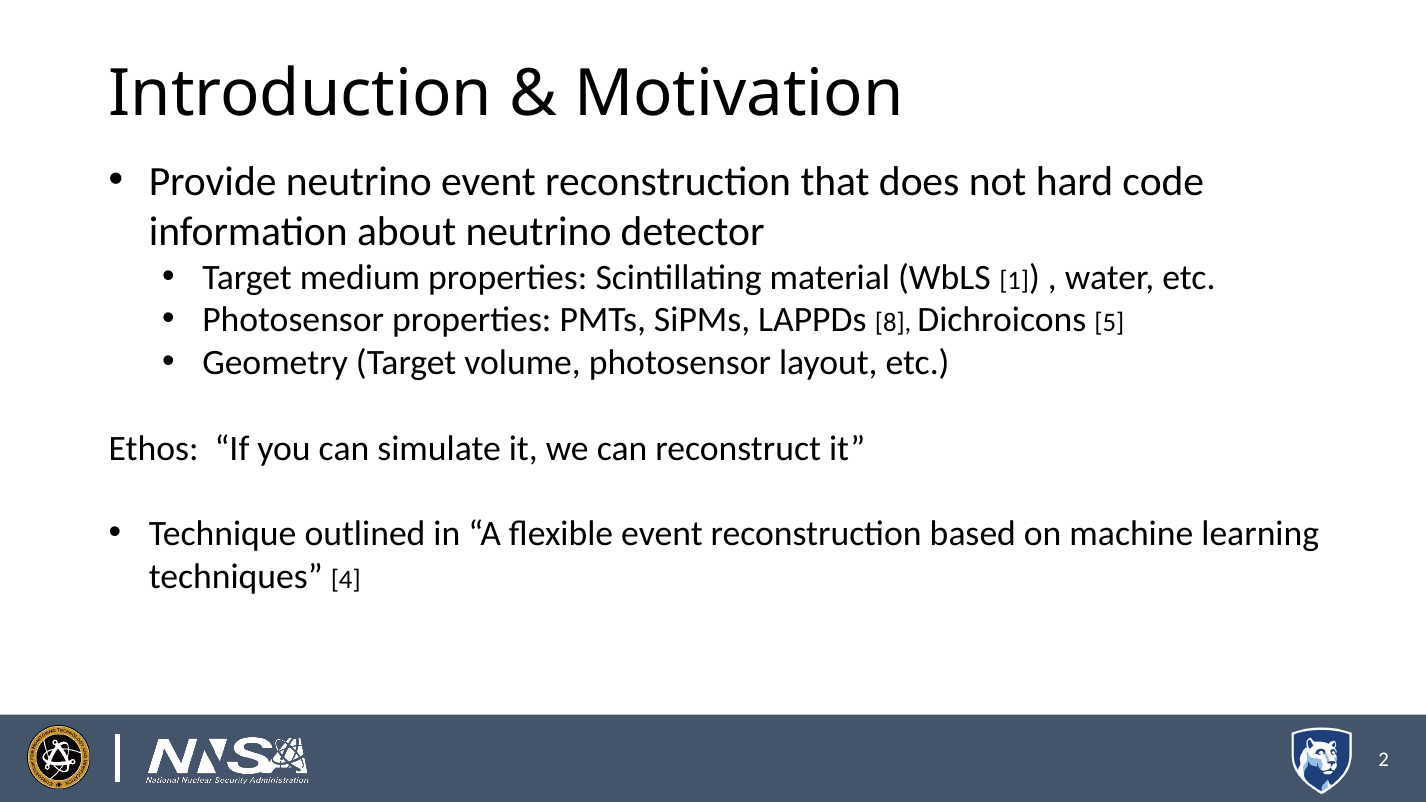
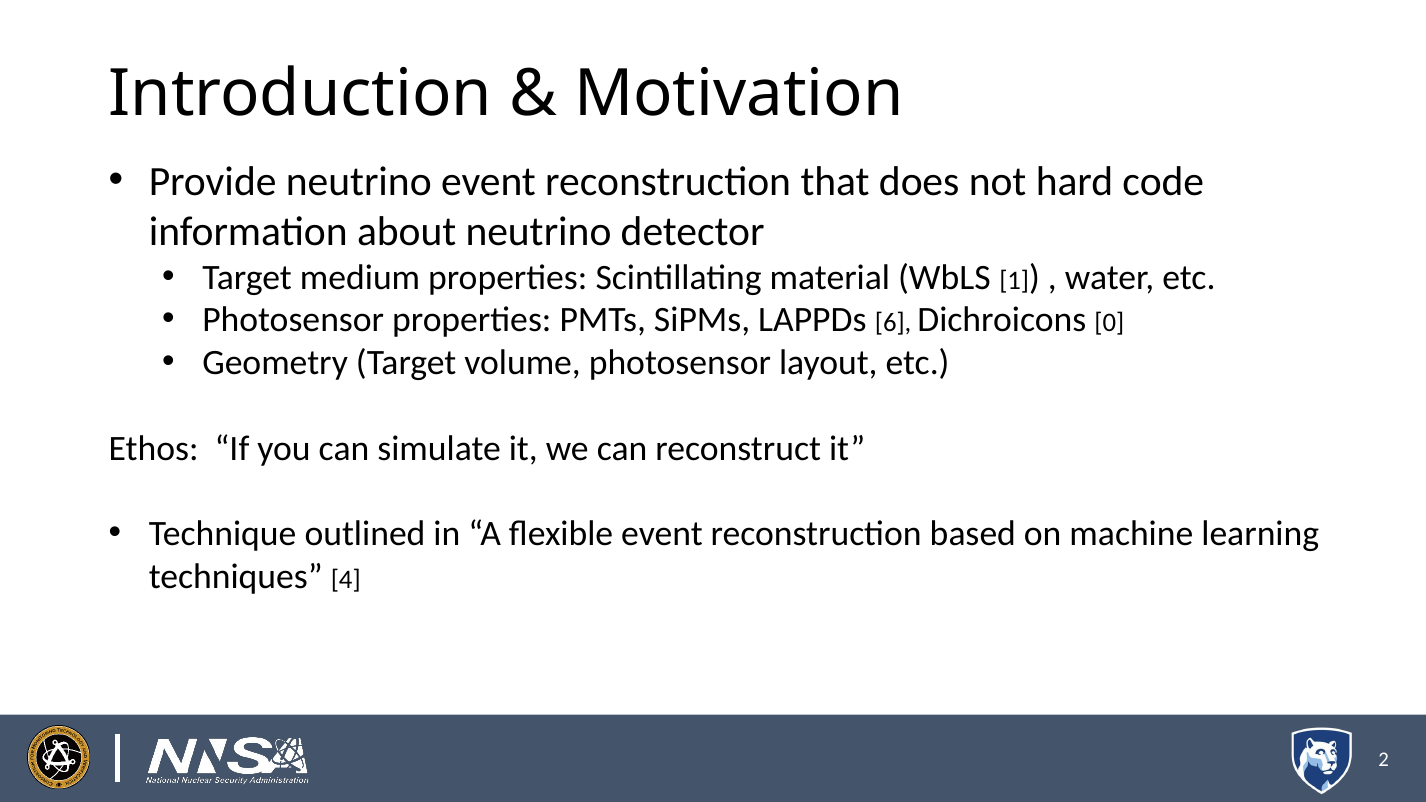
8: 8 -> 6 (893, 323)
5: 5 -> 0 (1109, 323)
